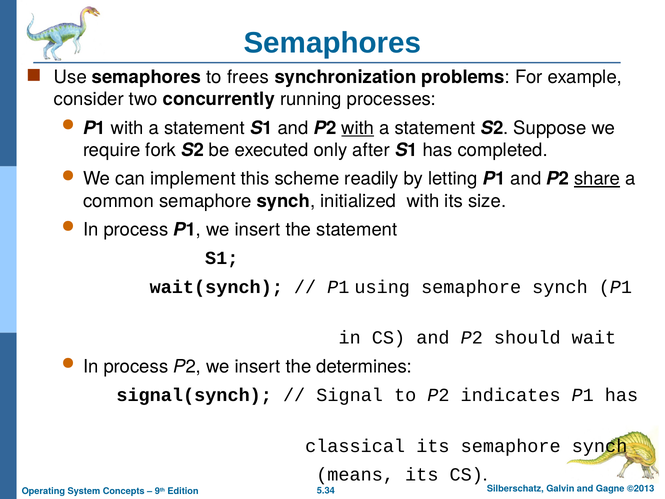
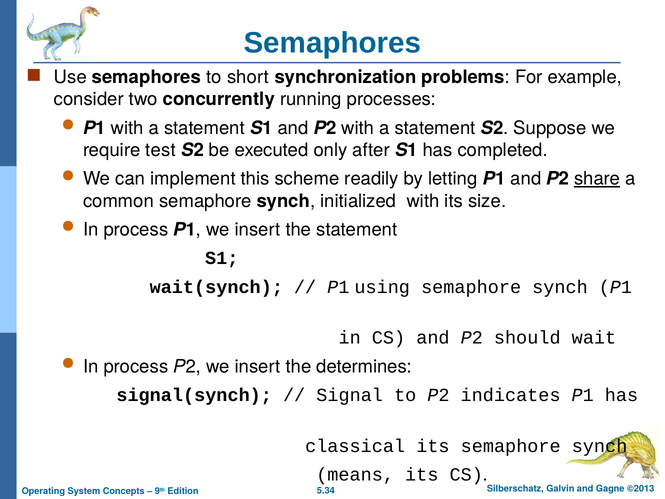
frees: frees -> short (248, 77)
with underline: present -> none (358, 128)
fork: fork -> test (161, 150)
